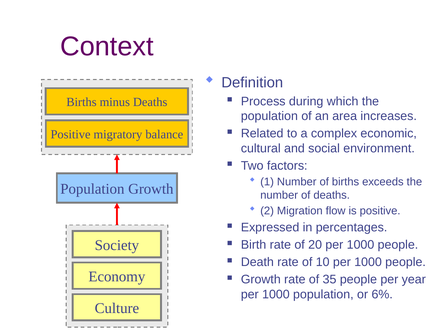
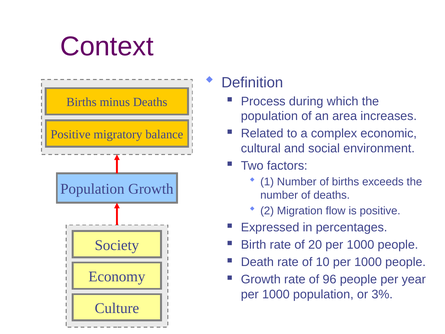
35: 35 -> 96 (330, 279)
6%: 6% -> 3% (382, 294)
